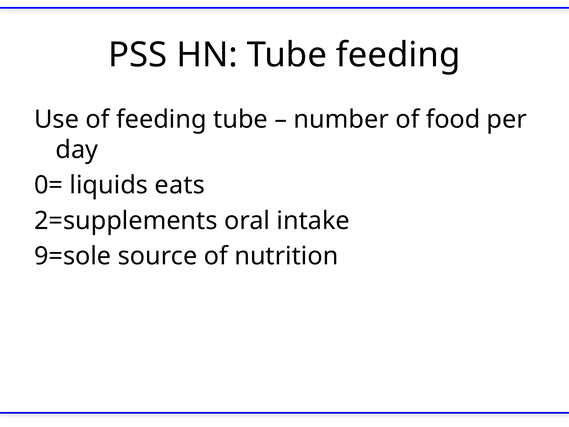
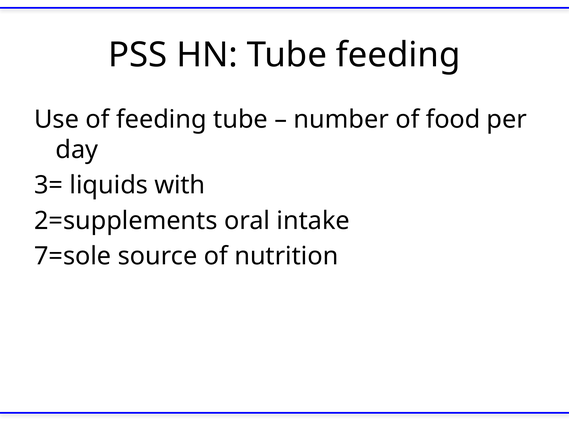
0=: 0= -> 3= (49, 185)
eats: eats -> with (180, 185)
9=sole: 9=sole -> 7=sole (73, 256)
